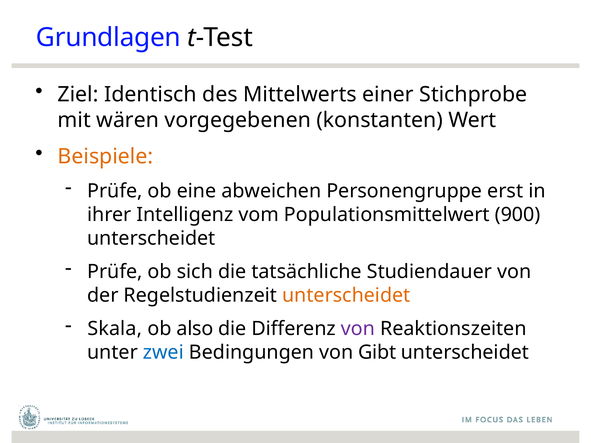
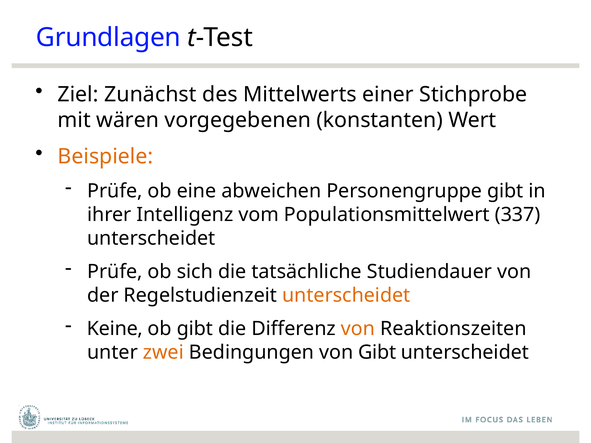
Identisch: Identisch -> Zunächst (150, 95)
Personengruppe erst: erst -> gibt (505, 191)
900: 900 -> 337 (518, 215)
Skala: Skala -> Keine (115, 329)
ob also: also -> gibt (195, 329)
von colour: purple -> orange (358, 329)
zwei colour: blue -> orange (163, 353)
